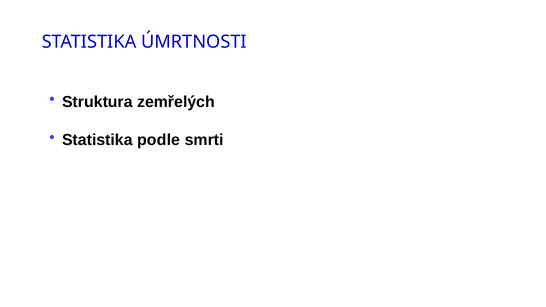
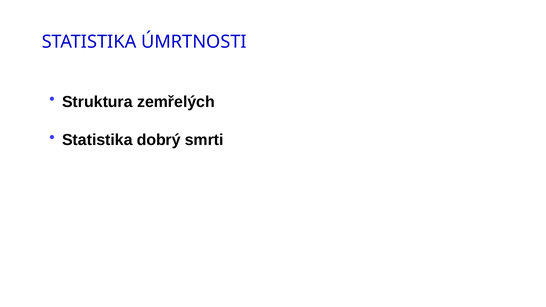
podle: podle -> dobrý (159, 140)
